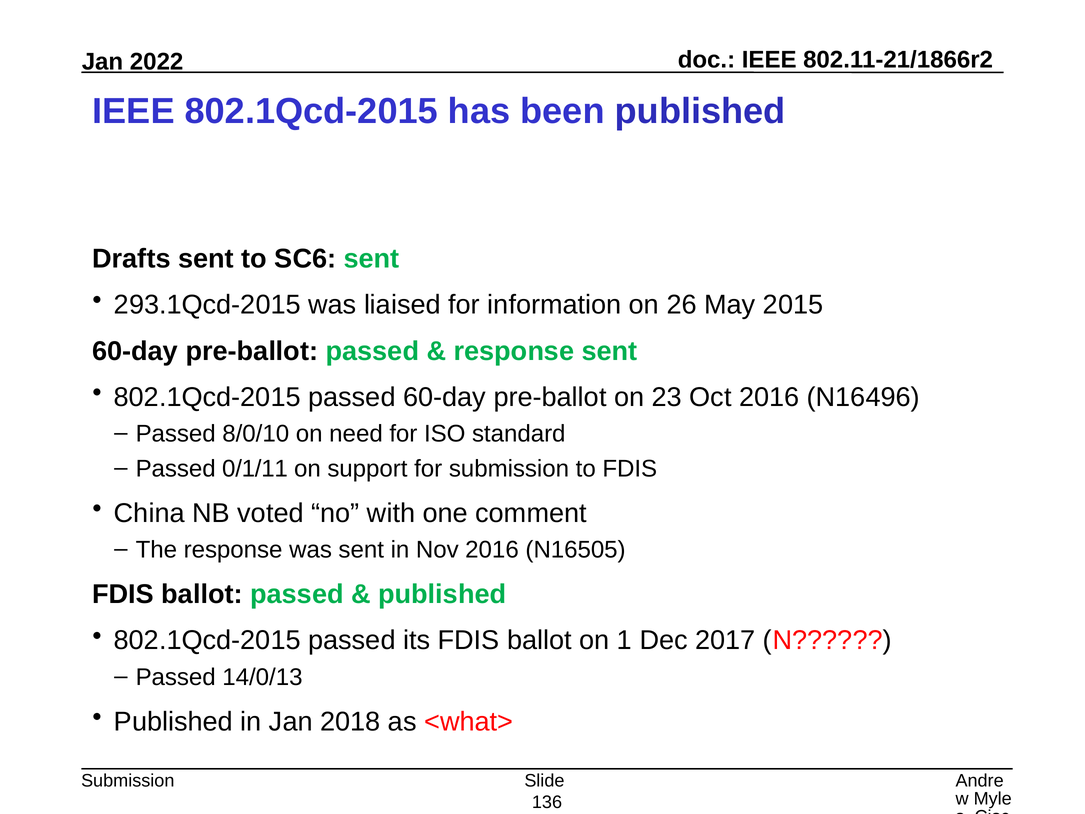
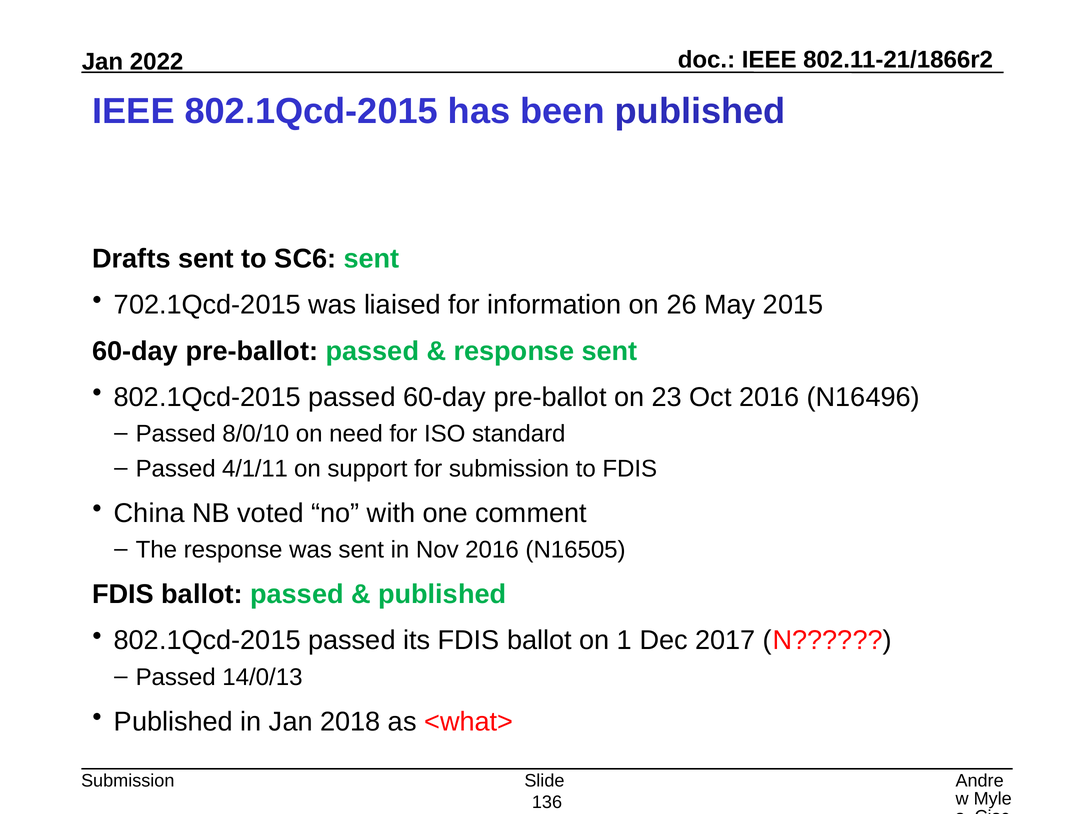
293.1Qcd-2015: 293.1Qcd-2015 -> 702.1Qcd-2015 (207, 305)
0/1/11: 0/1/11 -> 4/1/11 (255, 469)
